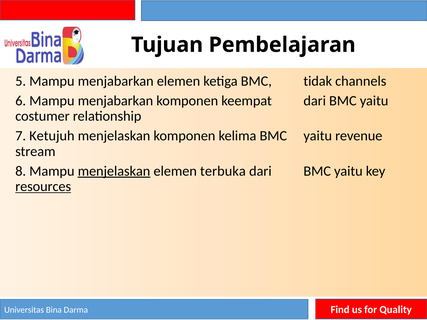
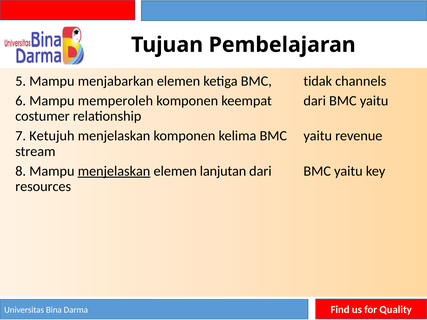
6 Mampu menjabarkan: menjabarkan -> memperoleh (115, 101)
terbuka: terbuka -> lanjutan (223, 171)
resources underline: present -> none (43, 187)
